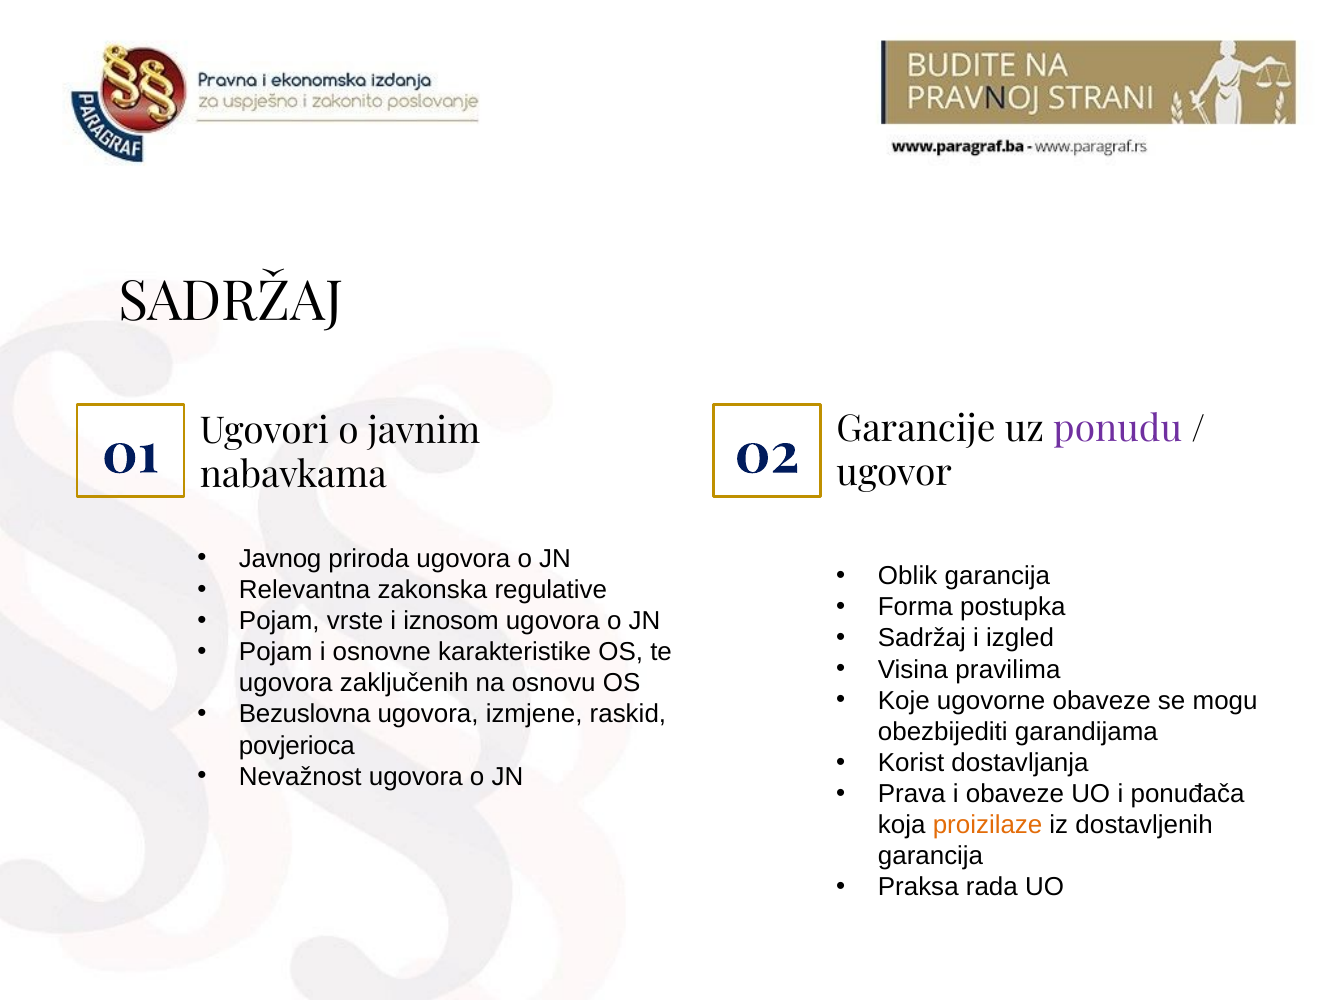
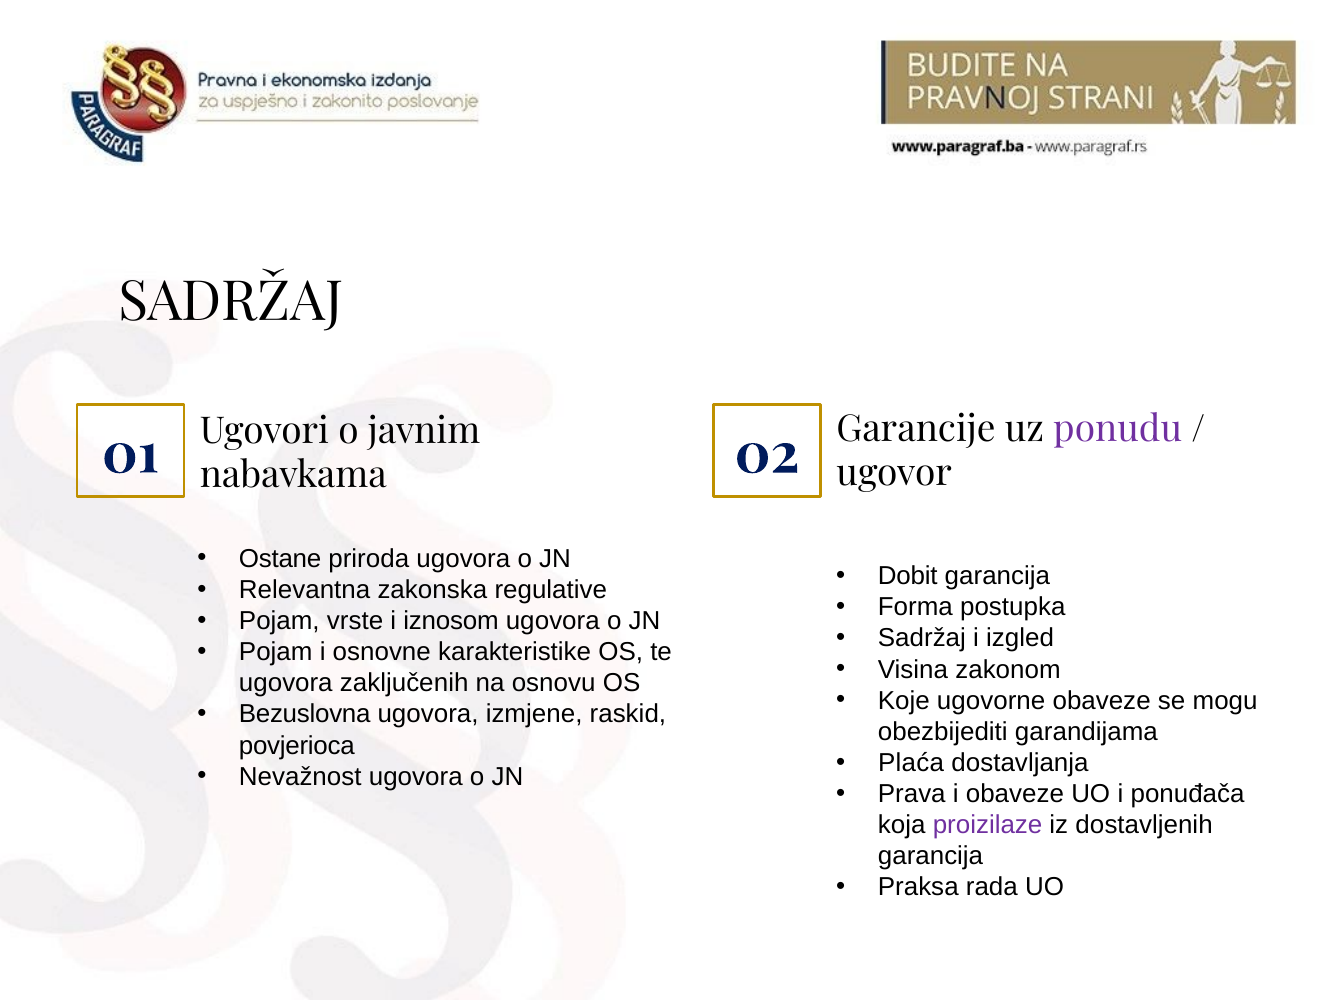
Javnog: Javnog -> Ostane (280, 559)
Oblik: Oblik -> Dobit (908, 576)
pravilima: pravilima -> zakonom (1008, 670)
Korist: Korist -> Plaća (911, 763)
proizilaze colour: orange -> purple (988, 826)
